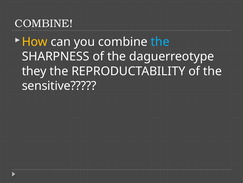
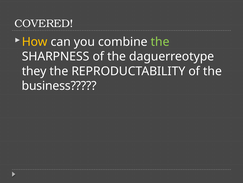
COMBINE: COMBINE -> COVERED (44, 23)
the colour: light blue -> light green (160, 42)
sensitive: sensitive -> business (59, 85)
